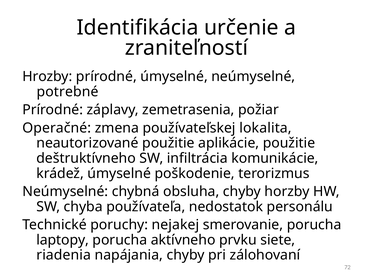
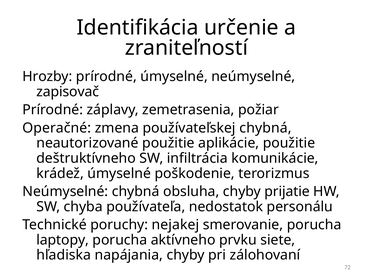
potrebné: potrebné -> zapisovač (68, 92)
používateľskej lokalita: lokalita -> chybná (266, 128)
horzby: horzby -> prijatie (287, 191)
riadenia: riadenia -> hľadiska (64, 255)
